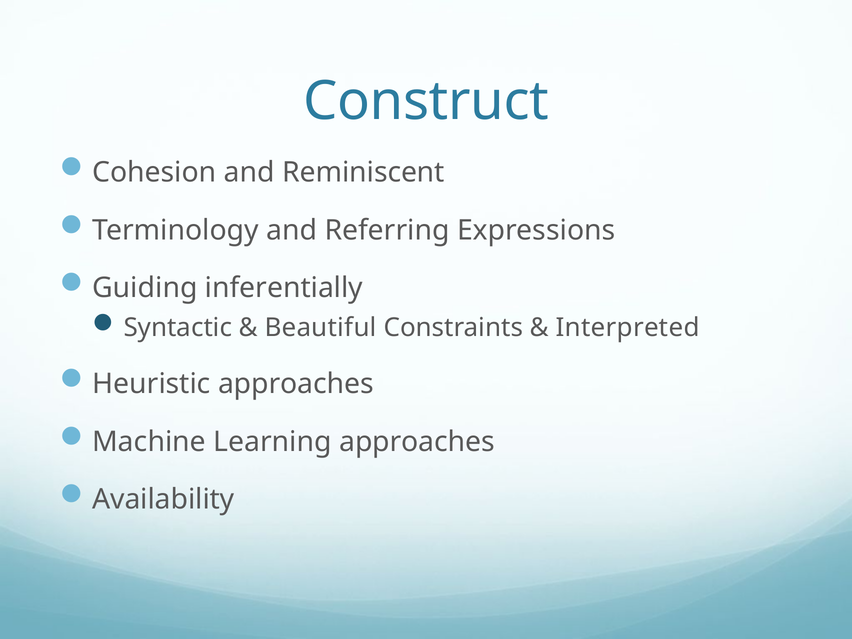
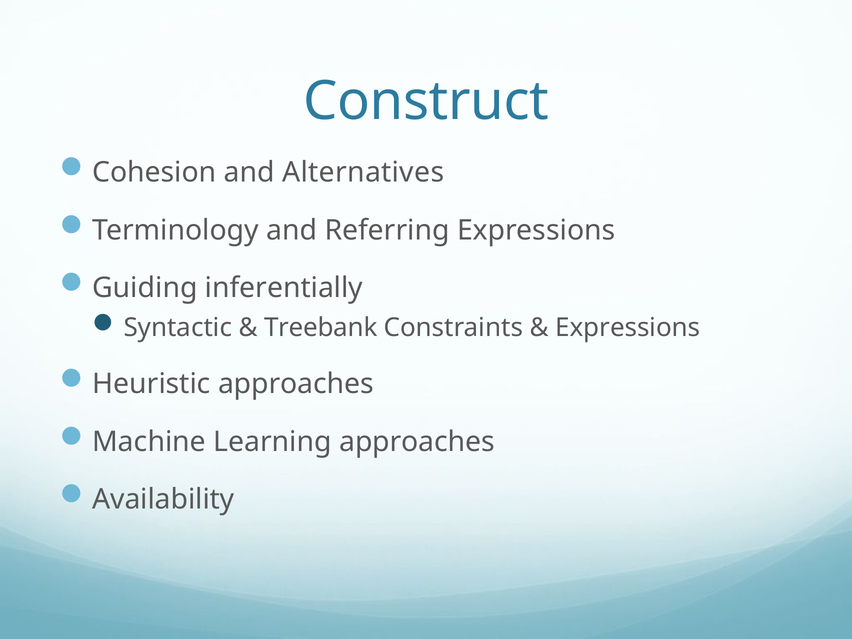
Reminiscent: Reminiscent -> Alternatives (363, 172)
Beautiful: Beautiful -> Treebank (321, 328)
Interpreted: Interpreted -> Expressions (628, 328)
